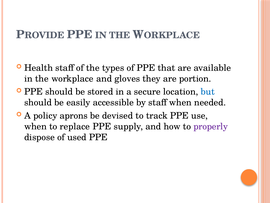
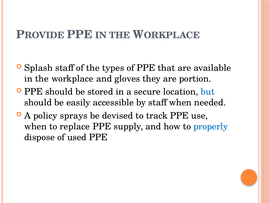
Health: Health -> Splash (39, 68)
aprons: aprons -> sprays (74, 115)
properly colour: purple -> blue (211, 126)
